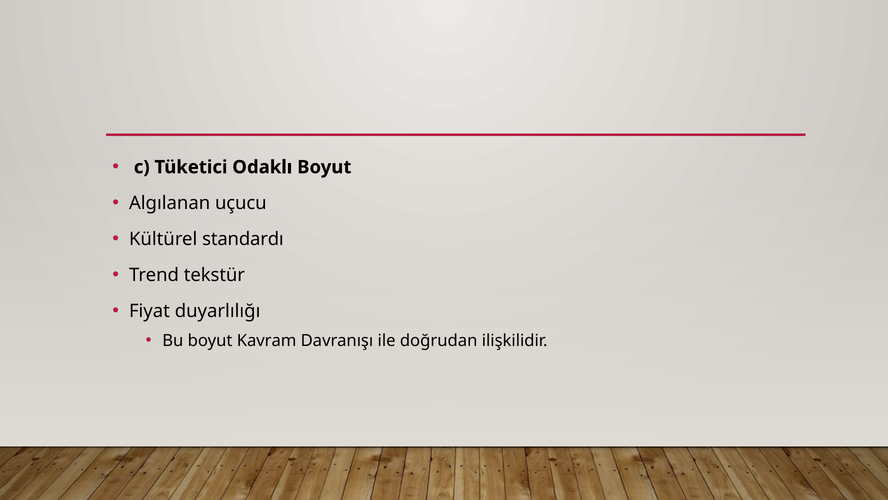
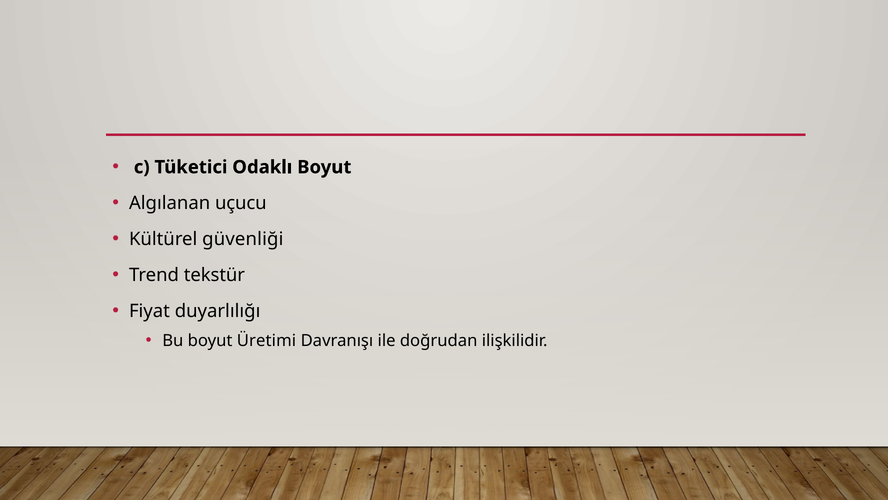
standardı: standardı -> güvenliği (243, 239)
Kavram: Kavram -> Üretimi (266, 340)
